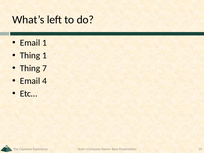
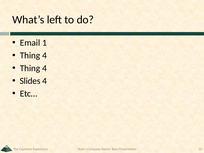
1: 1 -> 4 (45, 55)
7: 7 -> 4 (45, 68)
Email: Email -> Slides (30, 81)
